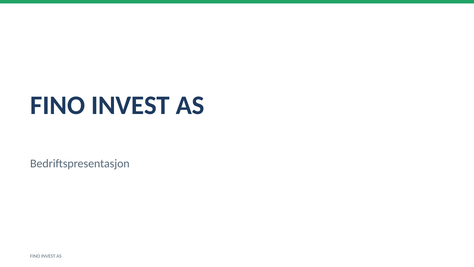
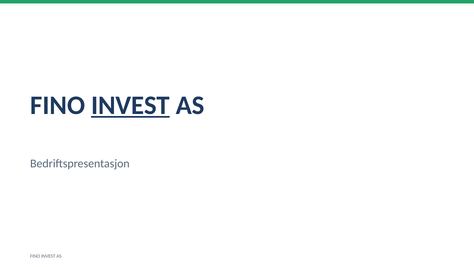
INVEST underline: none -> present (130, 105)
